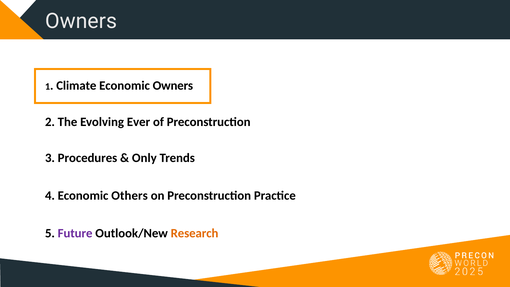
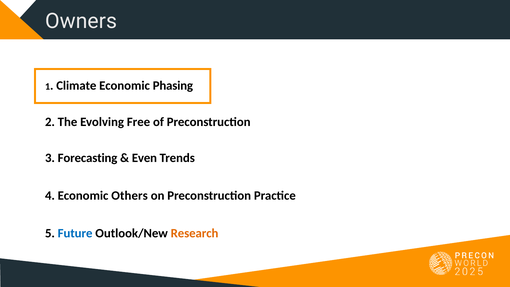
Economic Owners: Owners -> Phasing (173, 86)
Ever: Ever -> Free (138, 122)
Procedures: Procedures -> Forecasting (88, 158)
Only: Only -> Even (144, 158)
Future colour: purple -> blue (75, 233)
